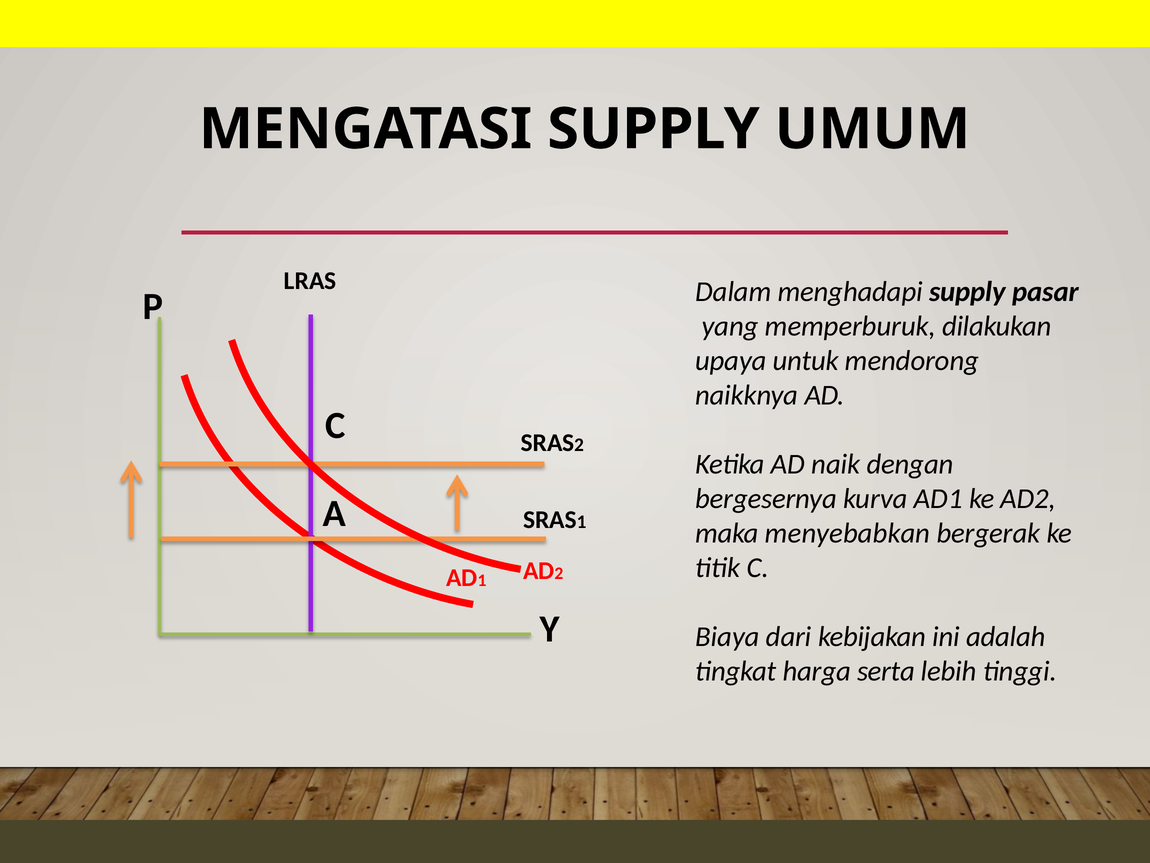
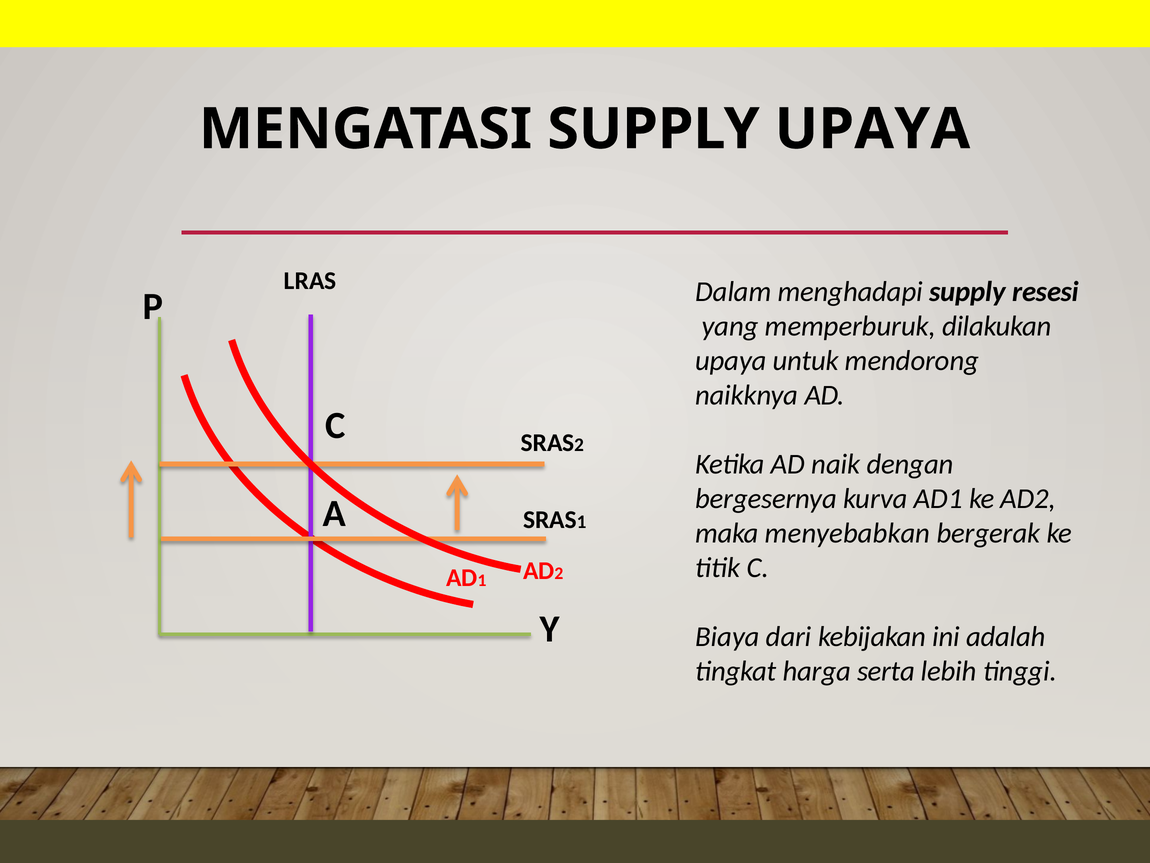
SUPPLY UMUM: UMUM -> UPAYA (872, 129)
pasar: pasar -> resesi (1046, 291)
